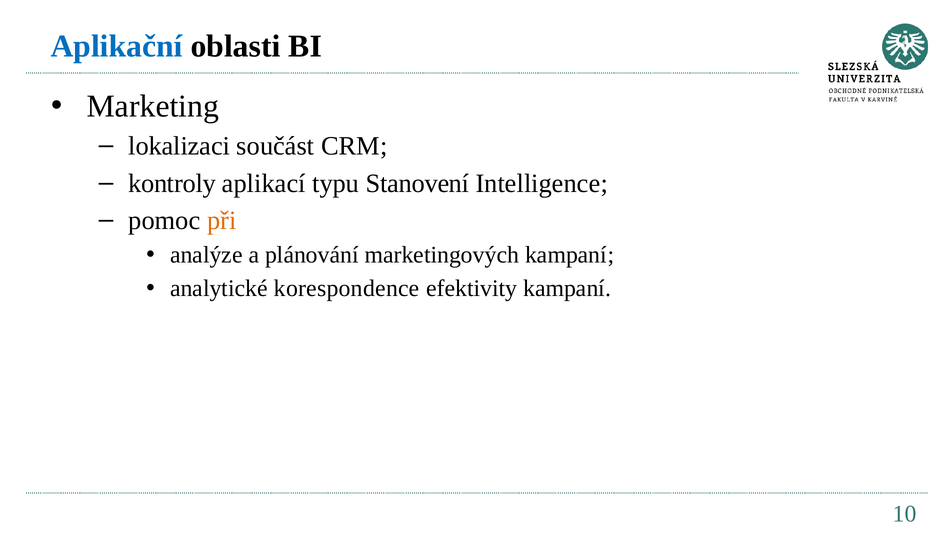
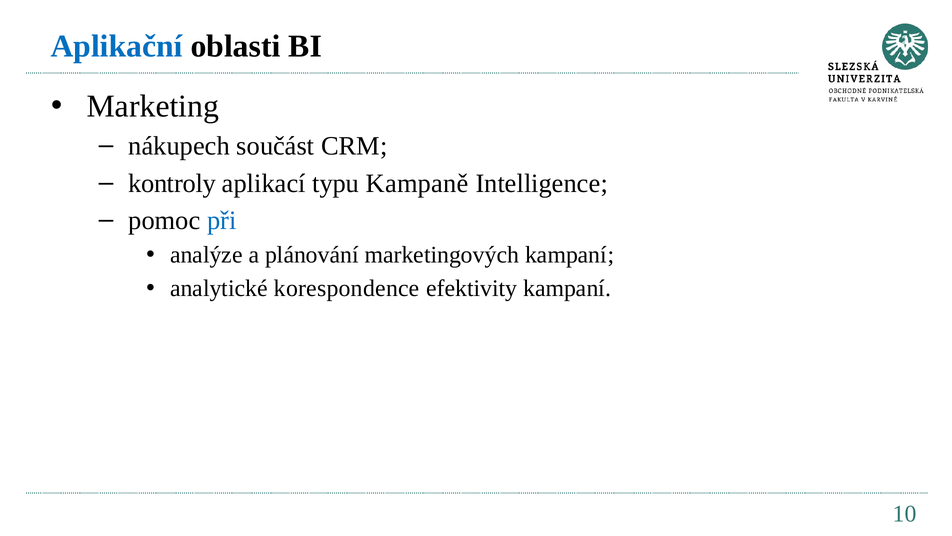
lokalizaci: lokalizaci -> nákupech (179, 146)
Stanovení: Stanovení -> Kampaně (417, 183)
při colour: orange -> blue (222, 220)
